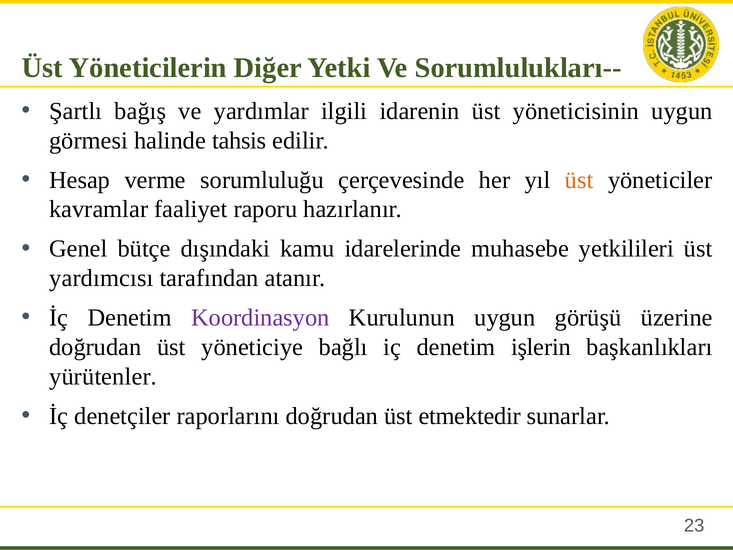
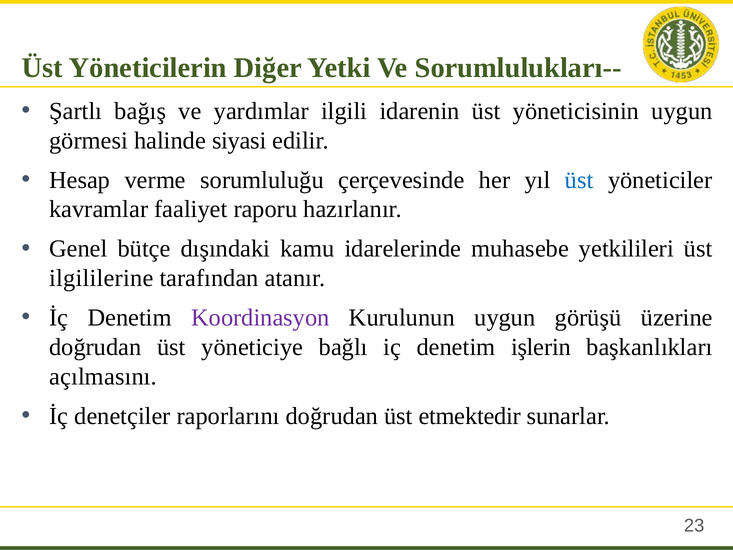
tahsis: tahsis -> siyasi (239, 140)
üst colour: orange -> blue (579, 180)
yardımcısı: yardımcısı -> ilgililerine (101, 278)
yürütenler: yürütenler -> açılmasını (103, 376)
